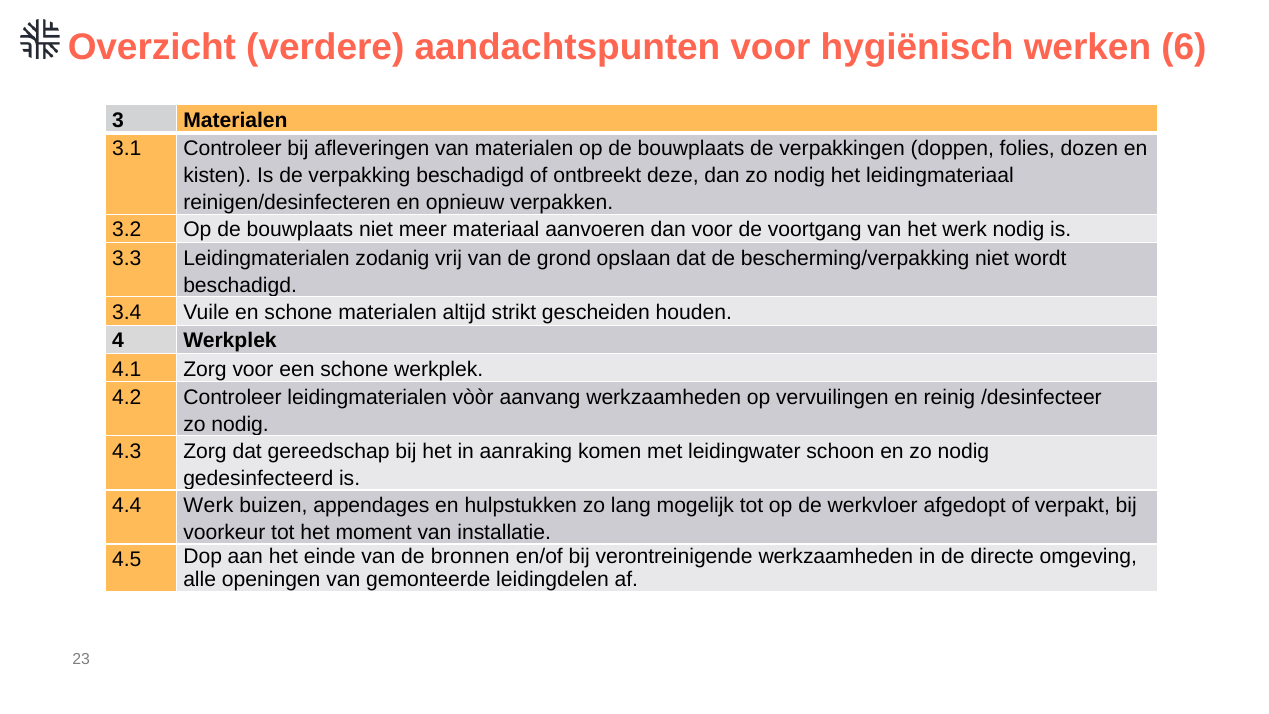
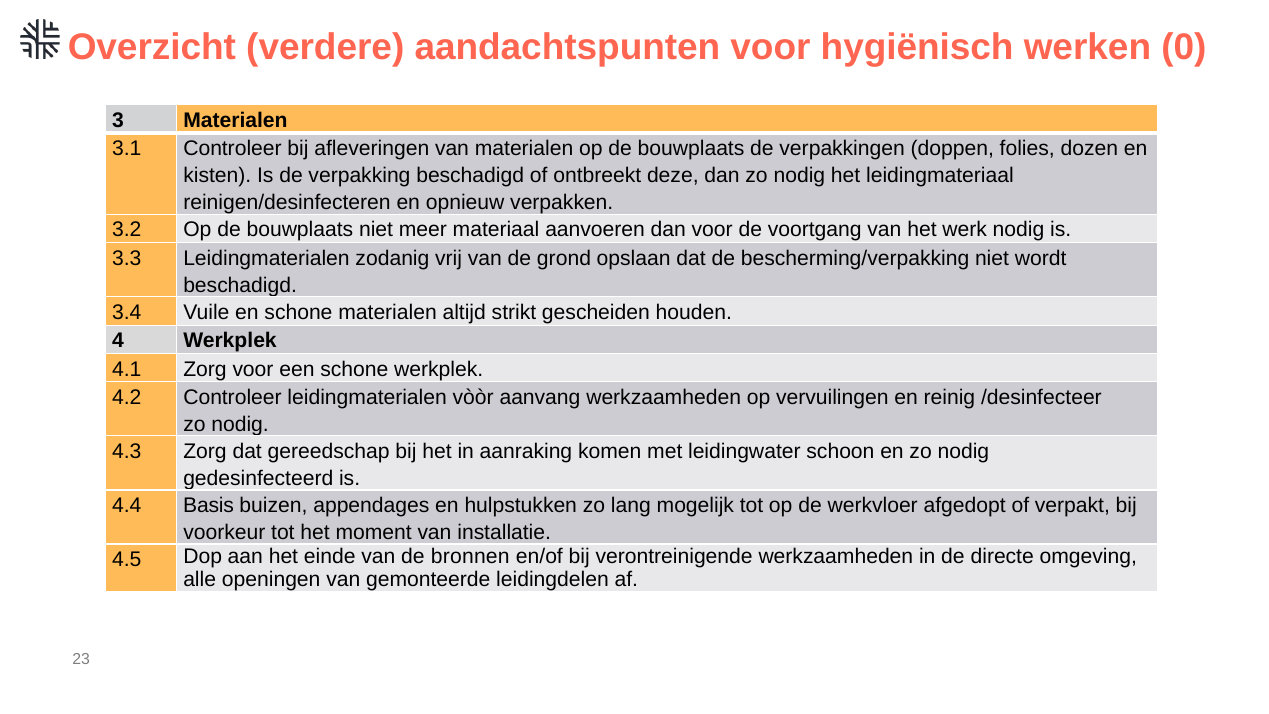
6: 6 -> 0 (1184, 47)
4.4 Werk: Werk -> Basis (209, 505)
